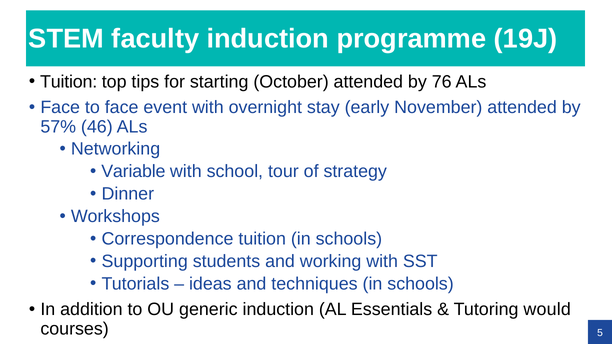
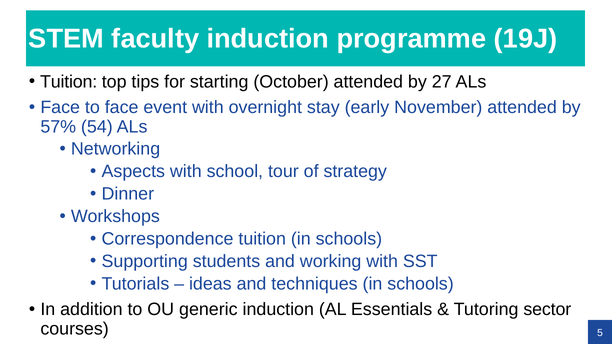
76: 76 -> 27 (442, 82)
46: 46 -> 54 (97, 127)
Variable: Variable -> Aspects (133, 172)
would: would -> sector (547, 310)
